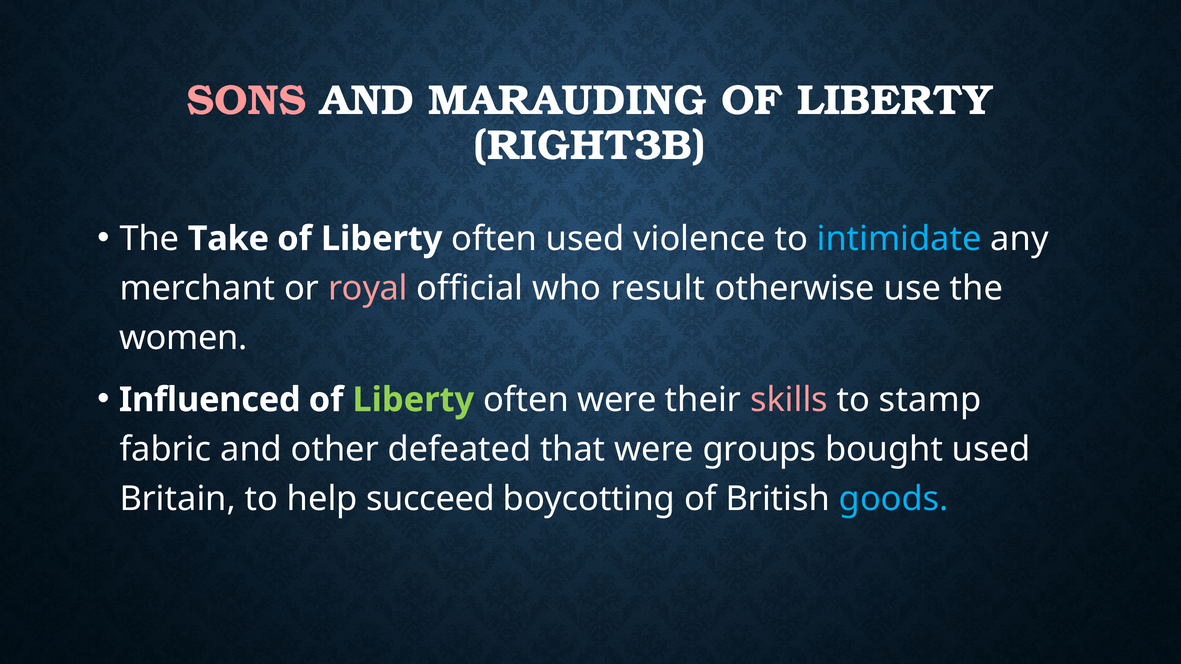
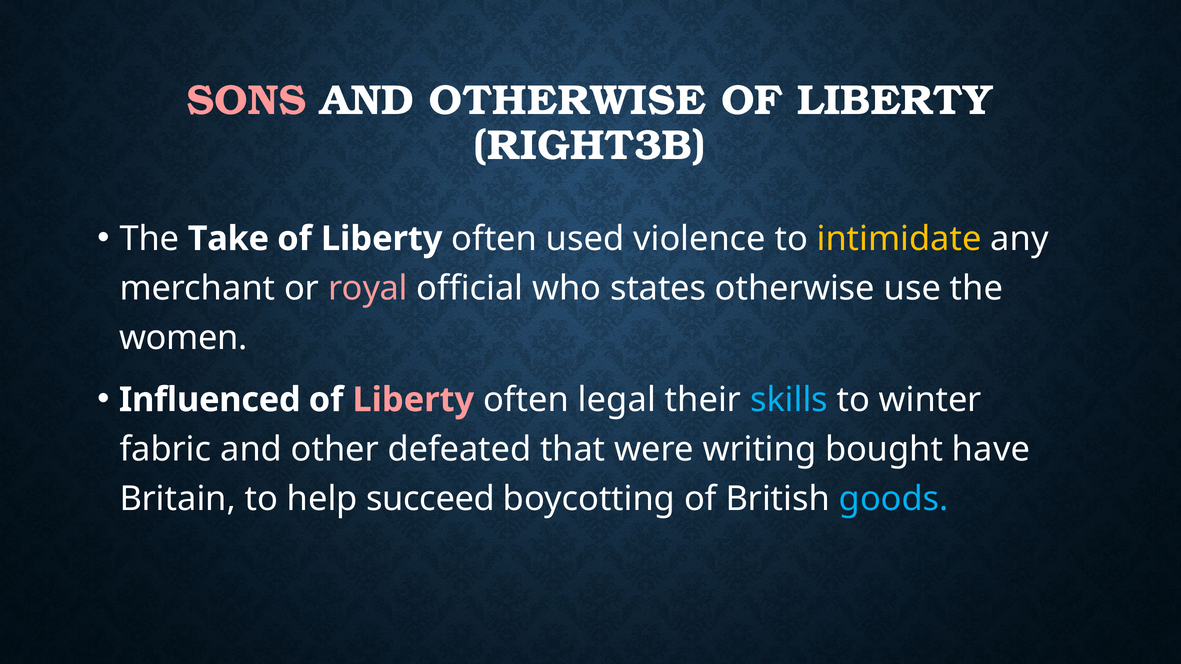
AND MARAUDING: MARAUDING -> OTHERWISE (567, 100)
intimidate colour: light blue -> yellow (899, 239)
result: result -> states (658, 288)
Liberty colour: light green -> pink (413, 400)
often were: were -> legal (617, 400)
skills colour: pink -> light blue (789, 400)
stamp: stamp -> winter (930, 400)
groups: groups -> writing (759, 450)
bought used: used -> have (991, 450)
